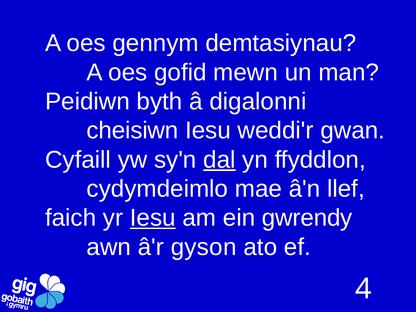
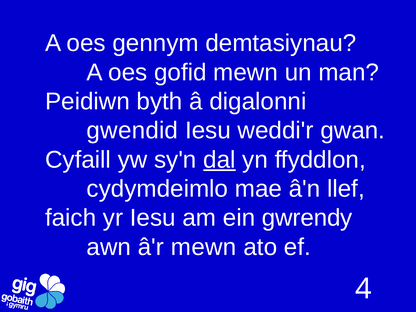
cheisiwn: cheisiwn -> gwendid (132, 131)
Iesu underline: present -> none (153, 218)
â'r gyson: gyson -> mewn (204, 247)
